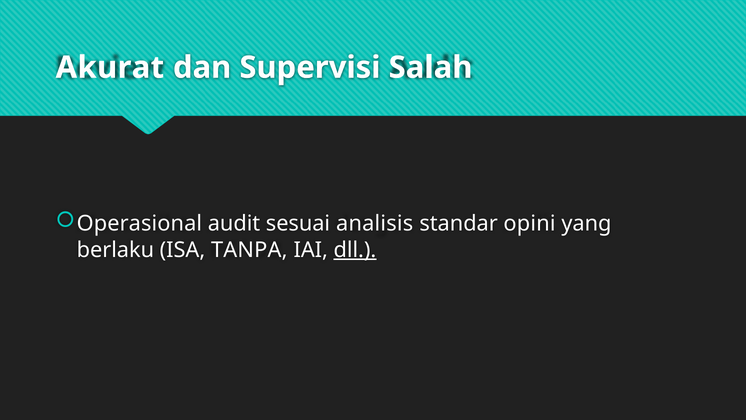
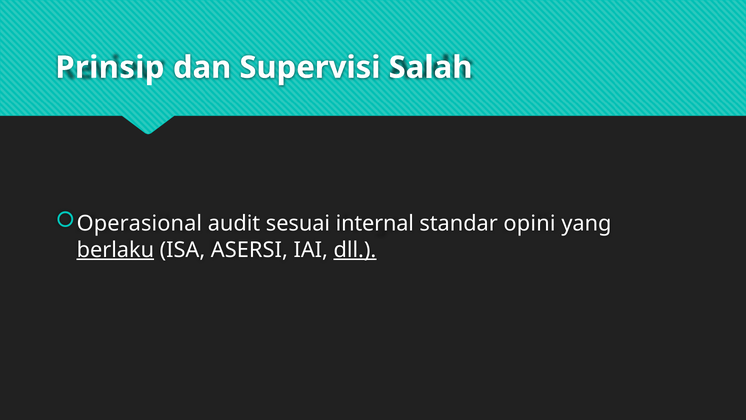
Akurat: Akurat -> Prinsip (110, 67)
analisis: analisis -> internal (375, 224)
berlaku underline: none -> present (115, 250)
TANPA: TANPA -> ASERSI (249, 250)
